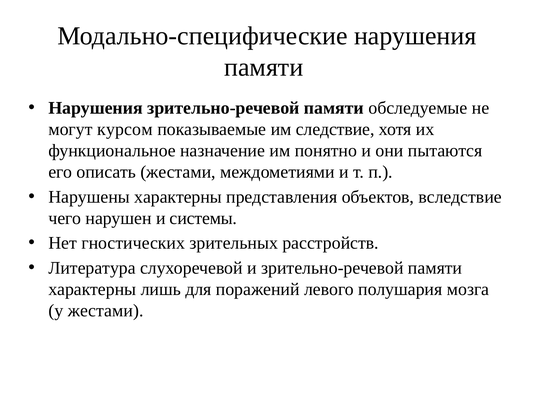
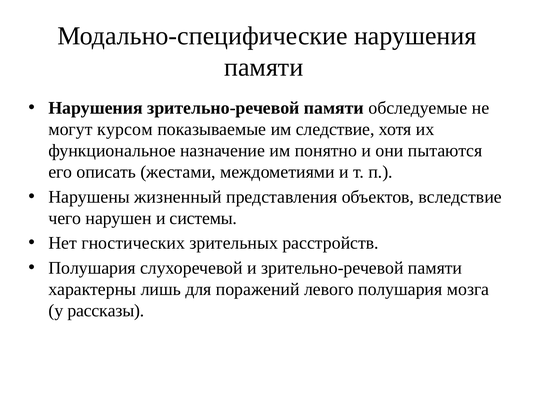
Нарушены характерны: характерны -> жизненный (178, 197)
Литература: Литература -> Полушария (92, 268)
у жестами: жестами -> рассказы (106, 311)
